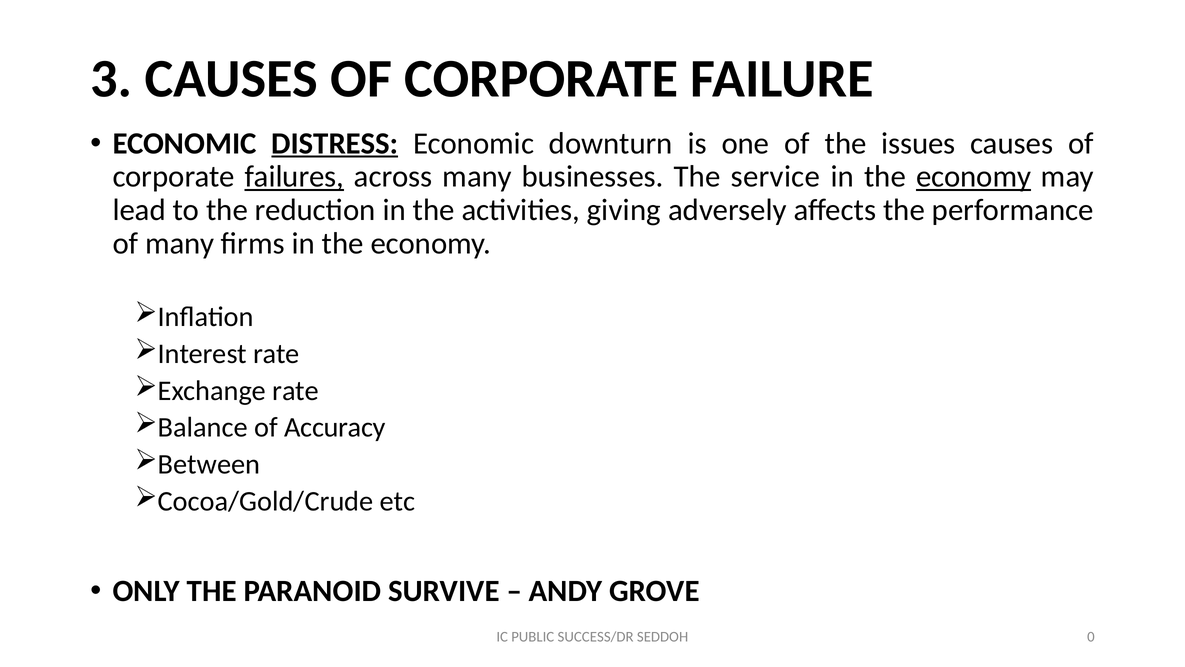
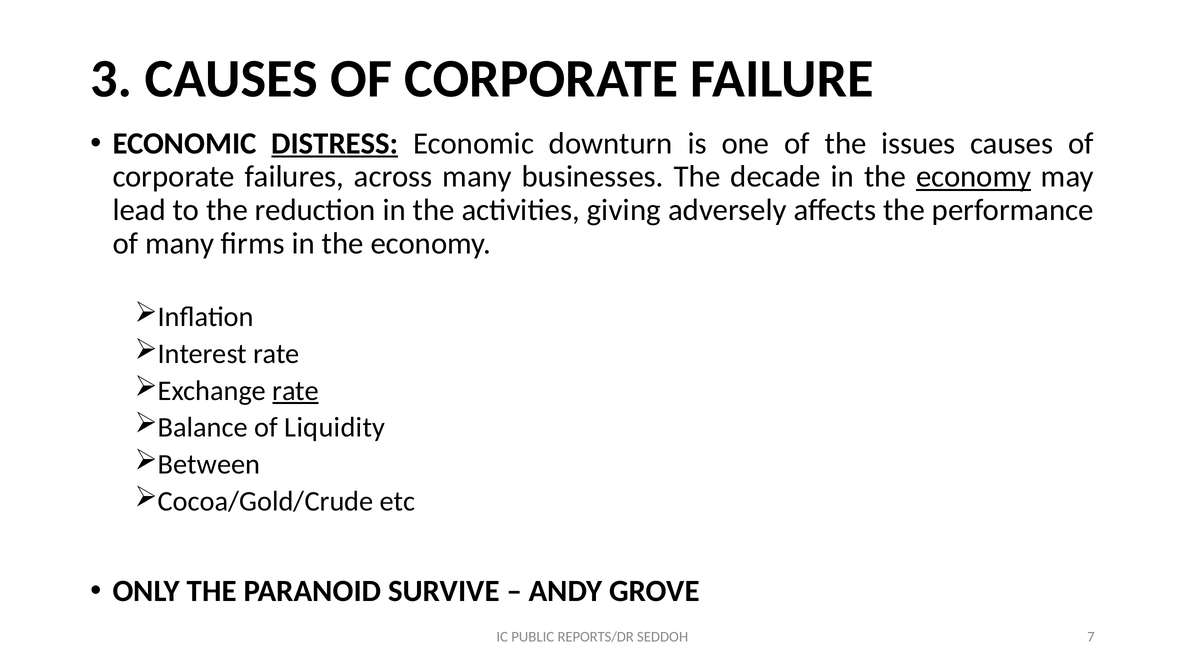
failures underline: present -> none (294, 177)
service: service -> decade (776, 177)
rate underline: none -> present (296, 390)
Accuracy: Accuracy -> Liquidity (335, 427)
SUCCESS/DR: SUCCESS/DR -> REPORTS/DR (596, 636)
0: 0 -> 7 (1091, 636)
